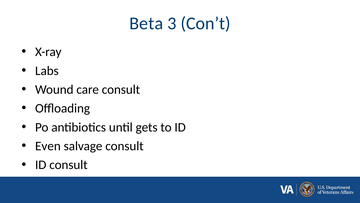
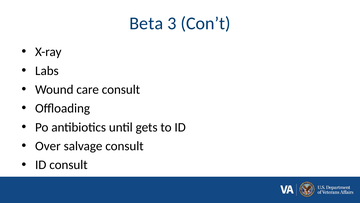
Even: Even -> Over (48, 146)
